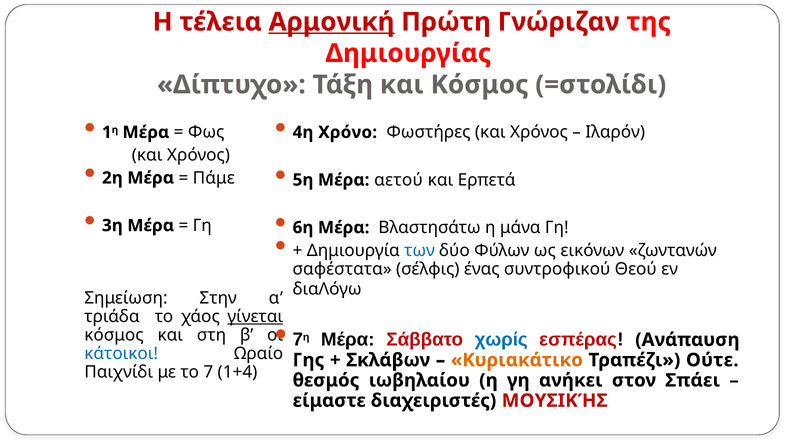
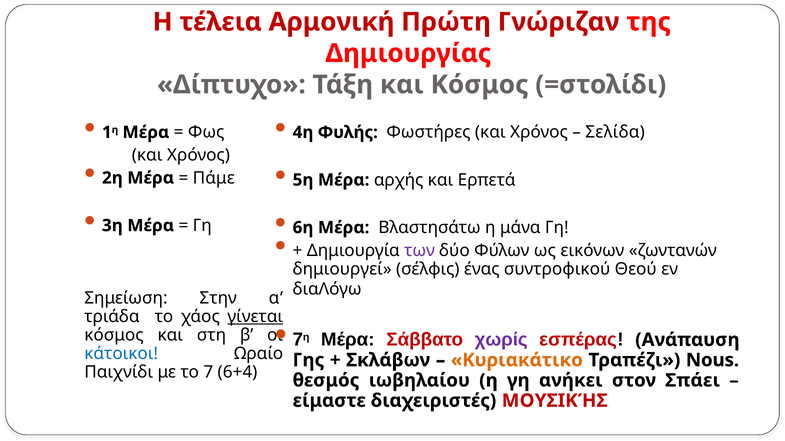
Αρμονική underline: present -> none (332, 22)
Χρόνο: Χρόνο -> Φυλής (348, 133)
Ιλαρόν: Ιλαρόν -> Σελίδα (615, 133)
αετού: αετού -> αρχής (399, 180)
των colour: blue -> purple (420, 251)
σαφέστατα: σαφέστατα -> δημιουργεί (342, 269)
χωρίς colour: blue -> purple (501, 340)
Ούτε: Ούτε -> Nous (712, 361)
1+4: 1+4 -> 6+4 (237, 373)
